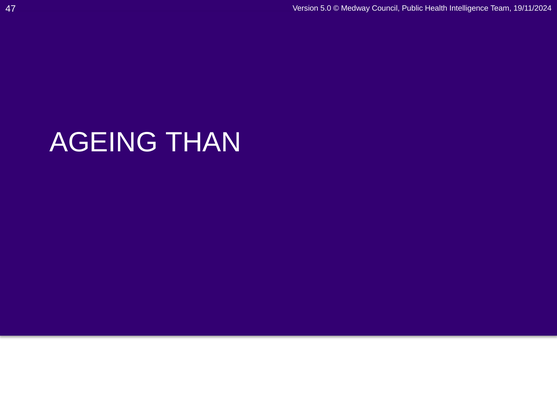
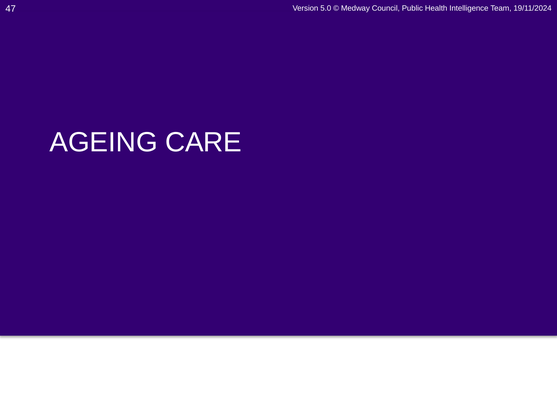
THAN: THAN -> CARE (203, 143)
